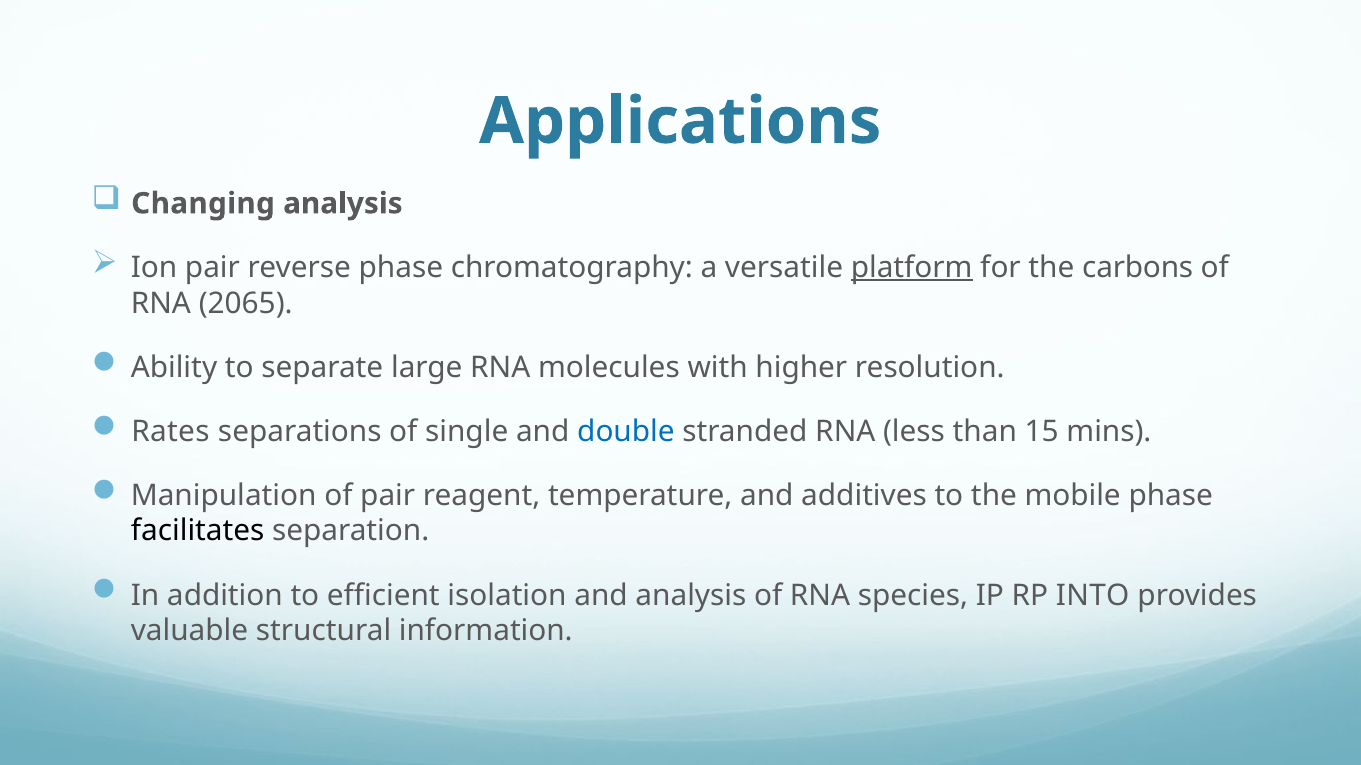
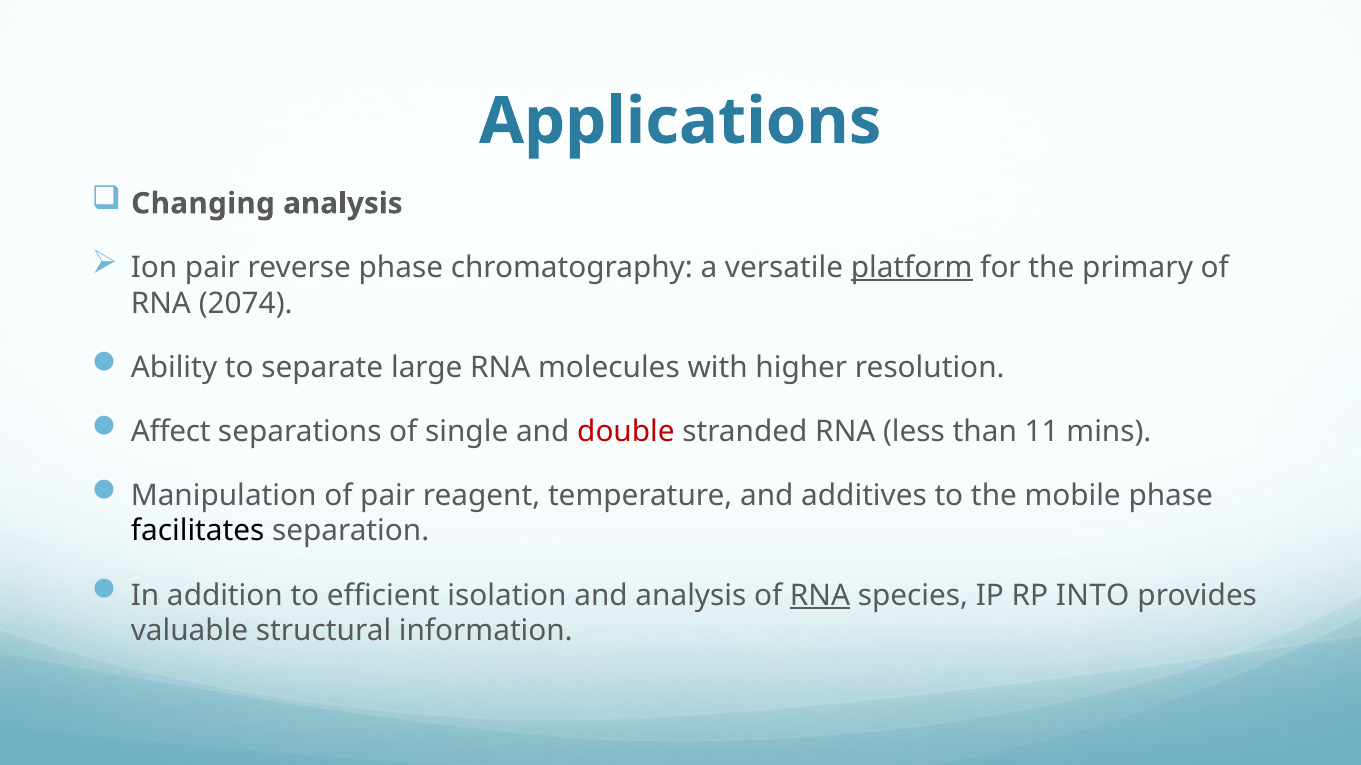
carbons: carbons -> primary (1138, 268)
2065: 2065 -> 2074 (246, 304)
Rates: Rates -> Affect (171, 432)
double colour: blue -> red (626, 432)
15: 15 -> 11 (1042, 432)
RNA underline: none -> present (820, 596)
